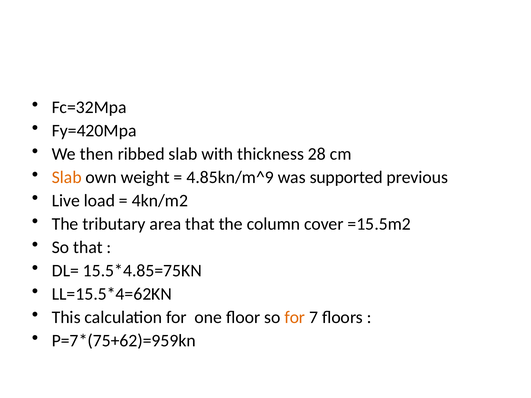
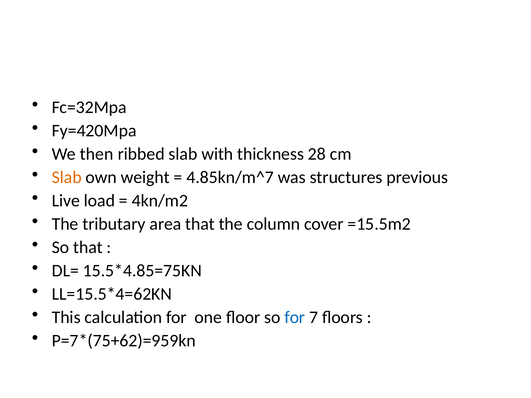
4.85kn/m^9: 4.85kn/m^9 -> 4.85kn/m^7 (230, 177)
supported: supported -> structures (346, 177)
for colour: orange -> blue (295, 318)
